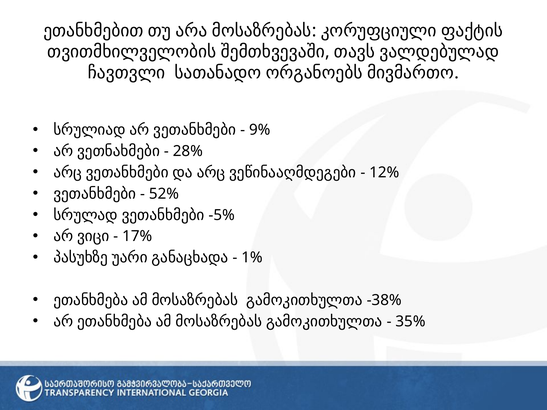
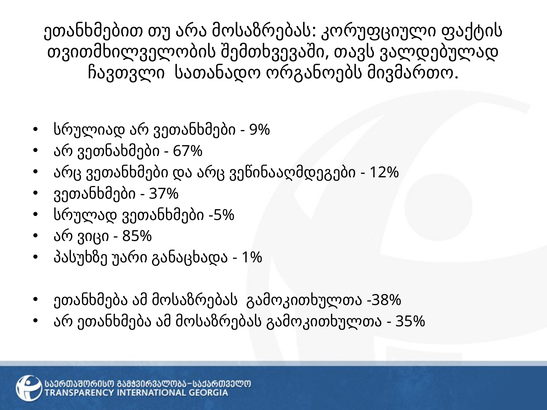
28%: 28% -> 67% (188, 151)
52%: 52% -> 37% (164, 194)
17%: 17% -> 85% (137, 236)
